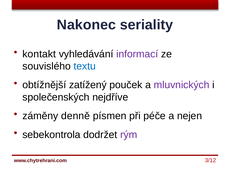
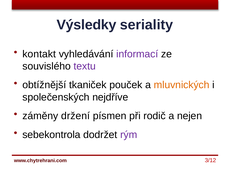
Nakonec: Nakonec -> Výsledky (86, 25)
textu colour: blue -> purple (85, 66)
zatížený: zatížený -> tkaniček (88, 85)
mluvnických colour: purple -> orange (182, 85)
denně: denně -> držení (76, 116)
péče: péče -> rodič (155, 116)
